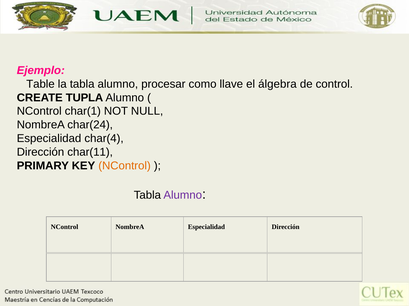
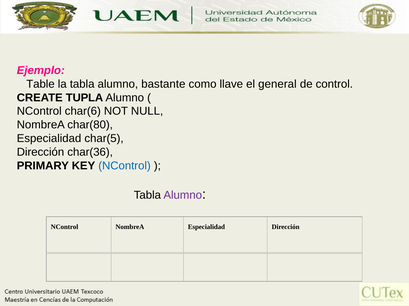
procesar: procesar -> bastante (163, 84)
álgebra: álgebra -> general (277, 84)
char(1: char(1 -> char(6 (83, 112)
char(24: char(24 -> char(80 (90, 125)
char(4: char(4 -> char(5 (104, 139)
char(11: char(11 -> char(36 (90, 152)
NControl colour: orange -> blue (125, 166)
